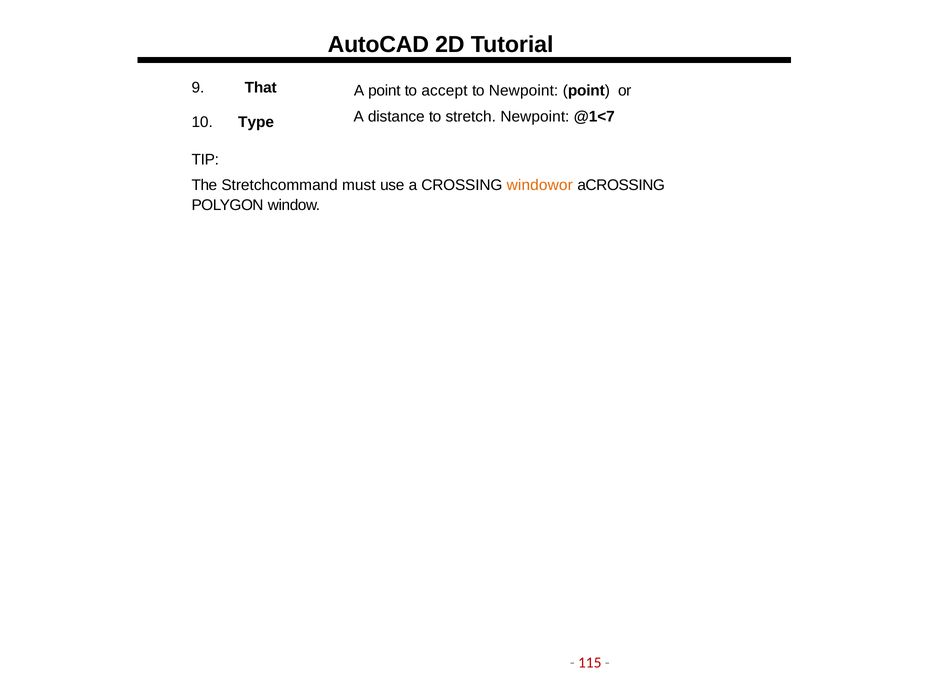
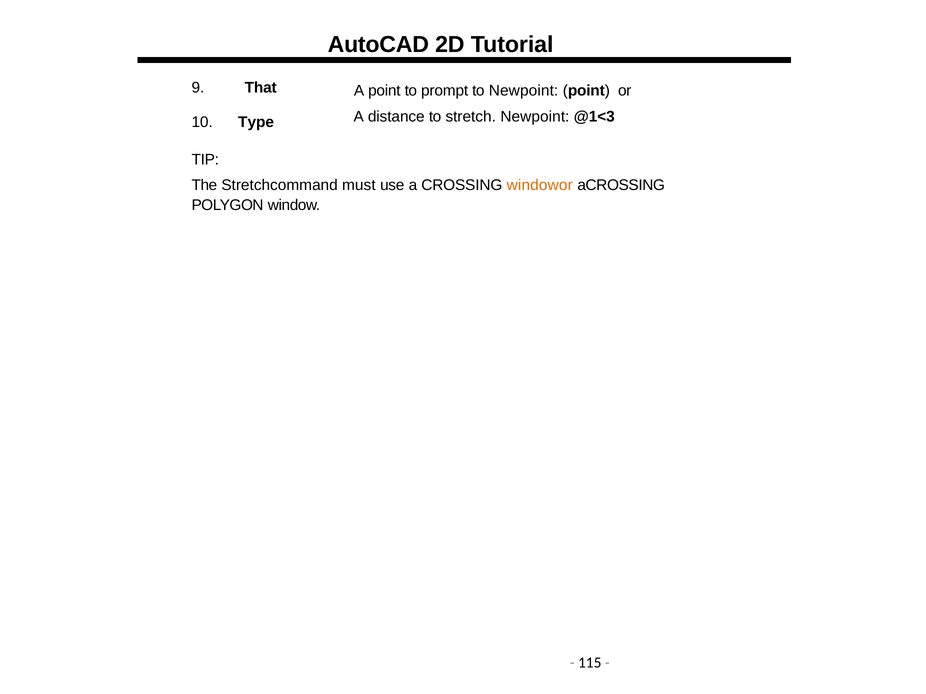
accept: accept -> prompt (445, 91)
@1<7: @1<7 -> @1<3 (594, 117)
115 colour: red -> black (590, 663)
